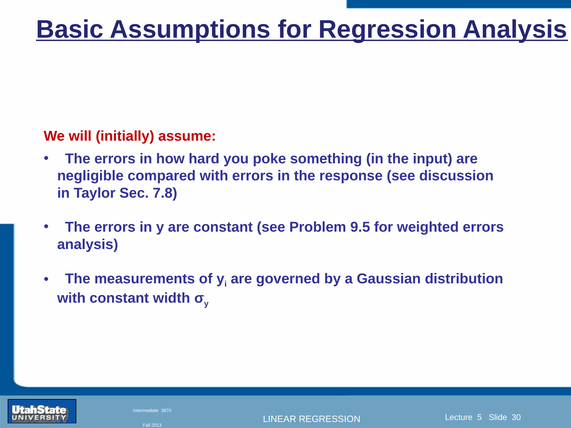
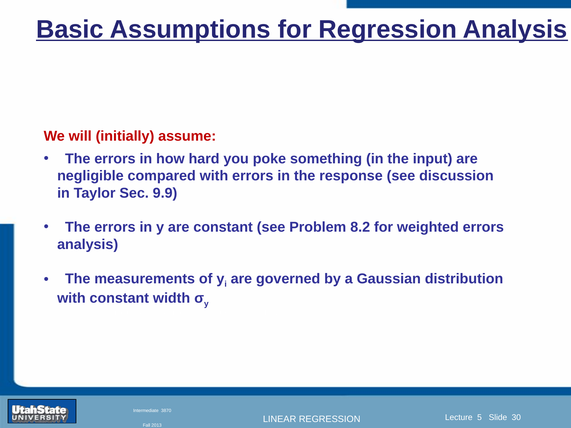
7.8: 7.8 -> 9.9 (165, 193)
9.5: 9.5 -> 8.2 (360, 227)
